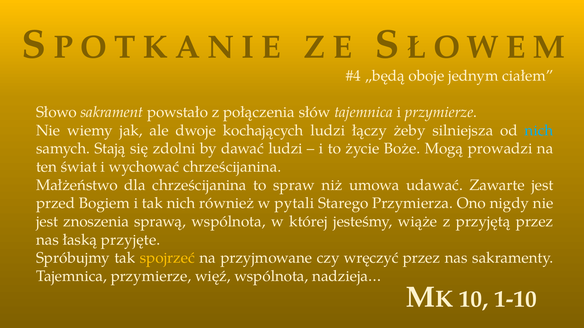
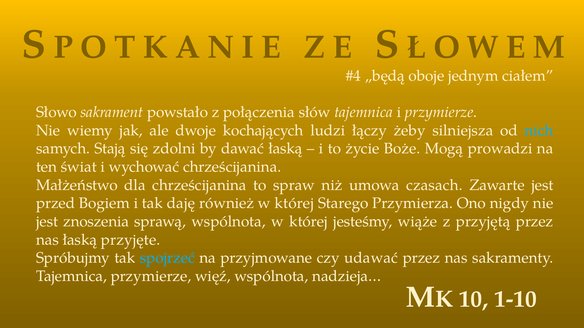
dawać ludzi: ludzi -> łaską (285, 149)
udawać: udawać -> czasach (434, 185)
tak nich: nich -> daję (181, 204)
również w pytali: pytali -> której (294, 204)
spojrzeć colour: yellow -> light blue (167, 258)
wręczyć: wręczyć -> udawać (371, 258)
